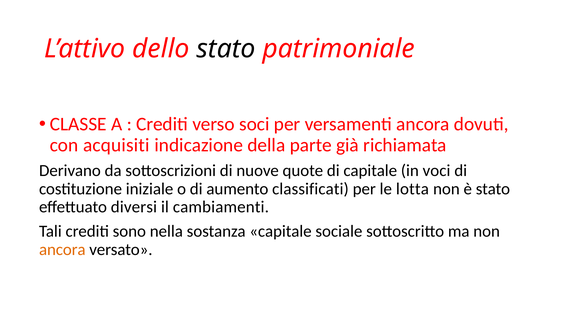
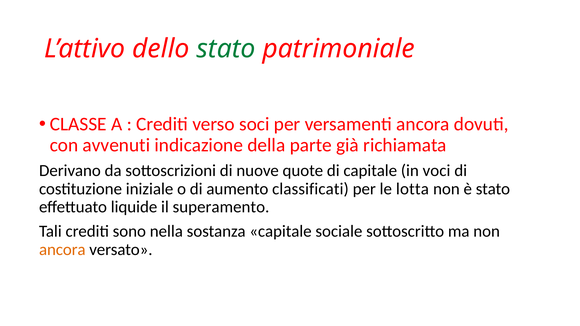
stato colour: black -> green (226, 49)
acquisiti: acquisiti -> avvenuti (116, 145)
diversi: diversi -> liquide (134, 207)
cambiamenti: cambiamenti -> superamento (221, 207)
